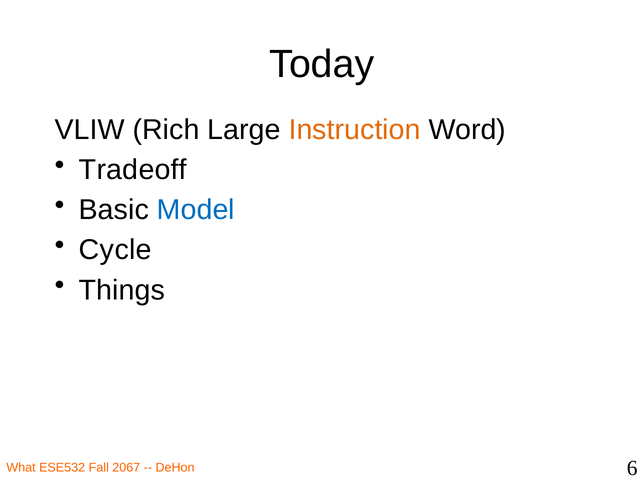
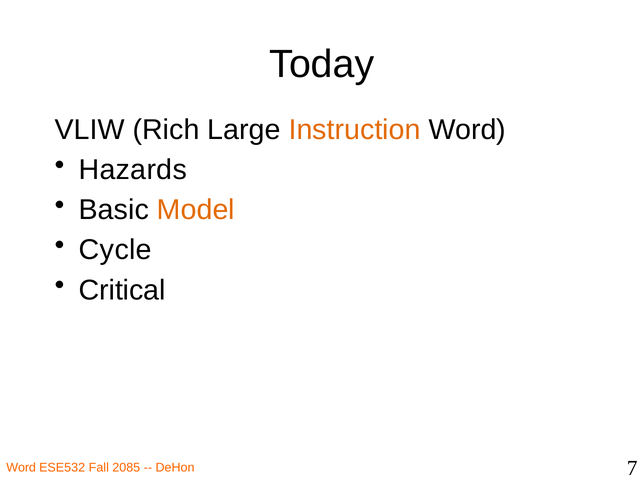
Tradeoff: Tradeoff -> Hazards (133, 170)
Model colour: blue -> orange (196, 210)
Things: Things -> Critical (122, 290)
What: What -> Word (21, 468)
2067: 2067 -> 2085 (126, 468)
6: 6 -> 7 (632, 468)
